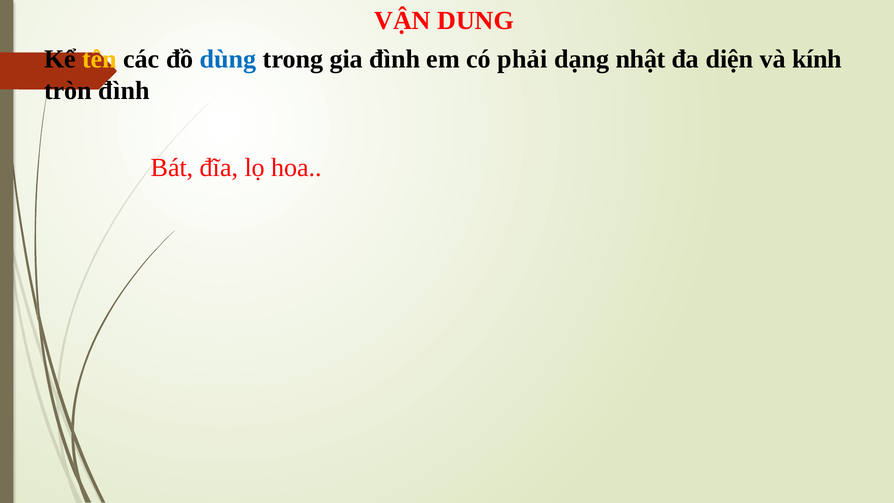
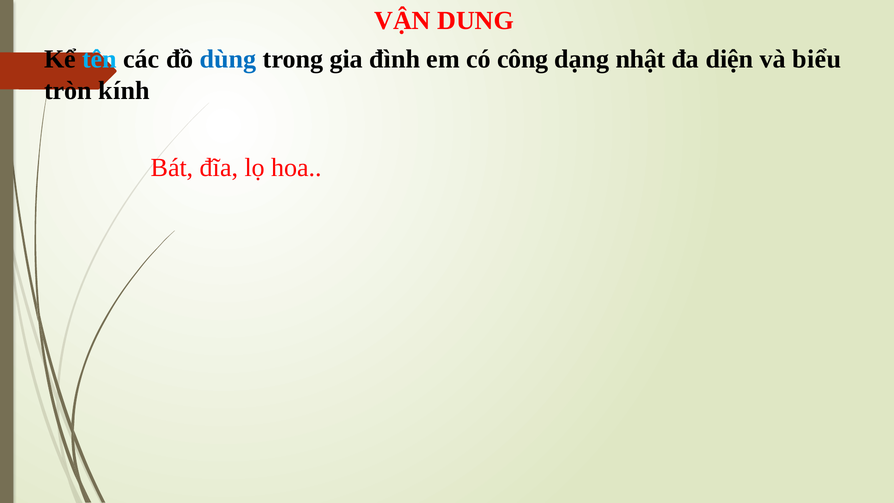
tên colour: yellow -> light blue (100, 59)
phải: phải -> công (523, 59)
kính: kính -> biểu (817, 59)
tròn đình: đình -> kính (124, 90)
